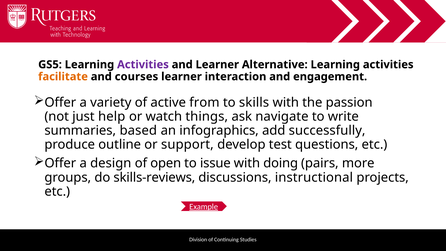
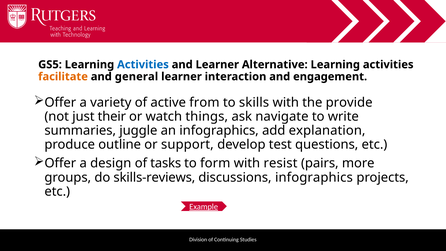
Activities colour: purple -> blue (143, 65)
courses: courses -> general (136, 77)
passion: passion -> provide (349, 102)
help: help -> their (112, 116)
based: based -> juggle (138, 131)
successfully: successfully -> explanation (327, 131)
open: open -> tasks (166, 163)
issue: issue -> form (215, 163)
doing: doing -> resist (281, 163)
discussions instructional: instructional -> infographics (314, 177)
